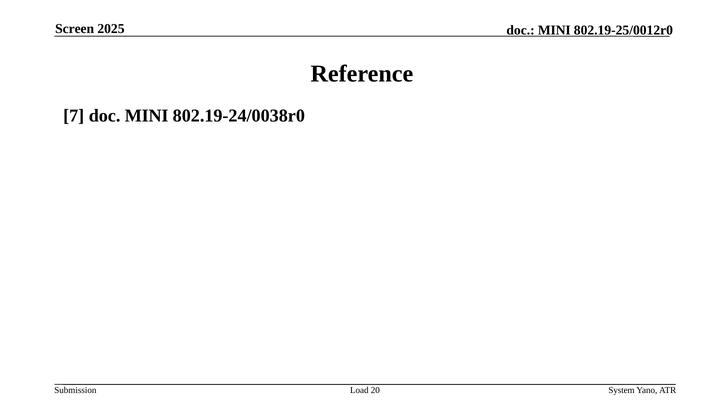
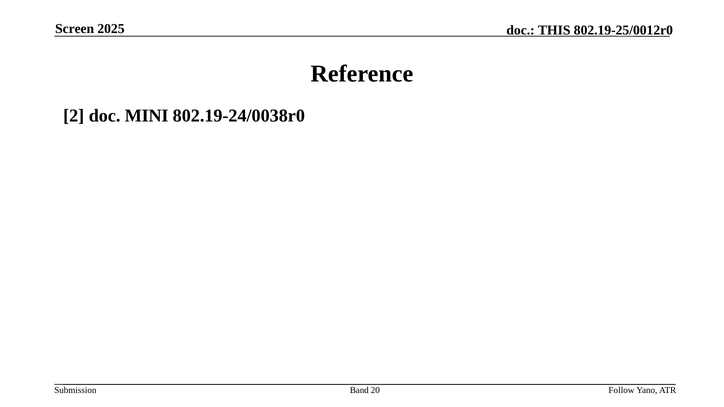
MINI: MINI -> THIS (554, 30)
7: 7 -> 2 (74, 116)
Load: Load -> Band (359, 391)
System: System -> Follow (621, 391)
